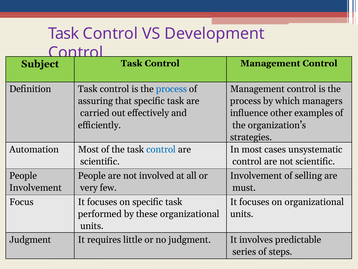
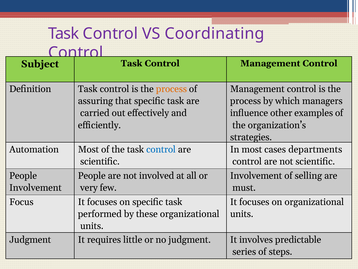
Development: Development -> Coordinating (214, 33)
process colour: blue -> orange (171, 89)
unsystematic: unsystematic -> departments (315, 149)
